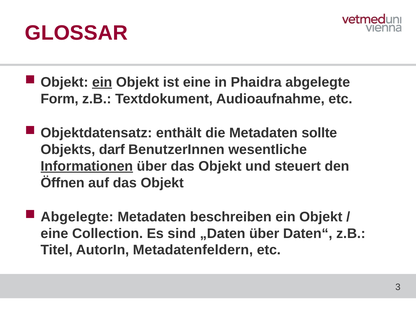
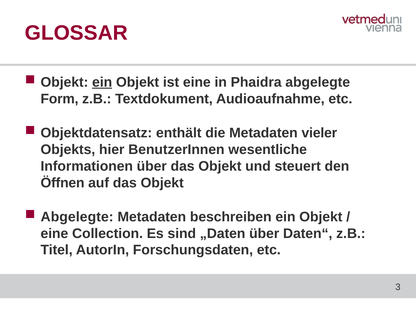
sollte: sollte -> vieler (319, 133)
darf: darf -> hier (112, 149)
Informationen underline: present -> none (87, 166)
Metadatenfeldern: Metadatenfeldern -> Forschungsdaten (193, 250)
